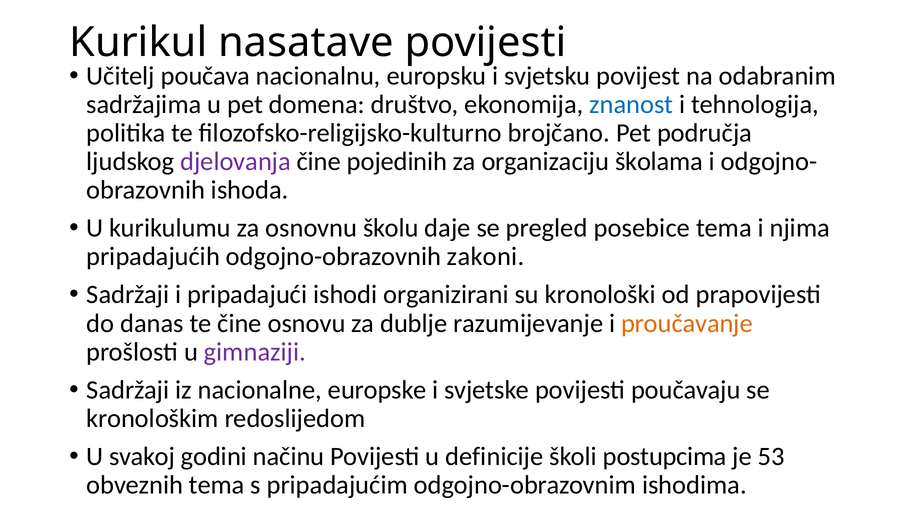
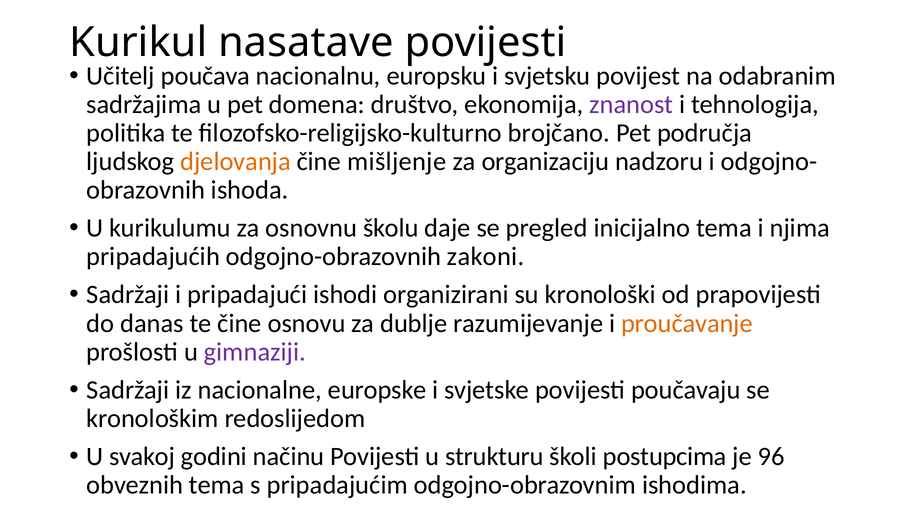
znanost colour: blue -> purple (631, 104)
djelovanja colour: purple -> orange (236, 162)
pojedinih: pojedinih -> mišljenje (397, 162)
školama: školama -> nadzoru (659, 162)
posebice: posebice -> inicijalno (642, 228)
definicije: definicije -> strukturu (494, 457)
53: 53 -> 96 (771, 457)
